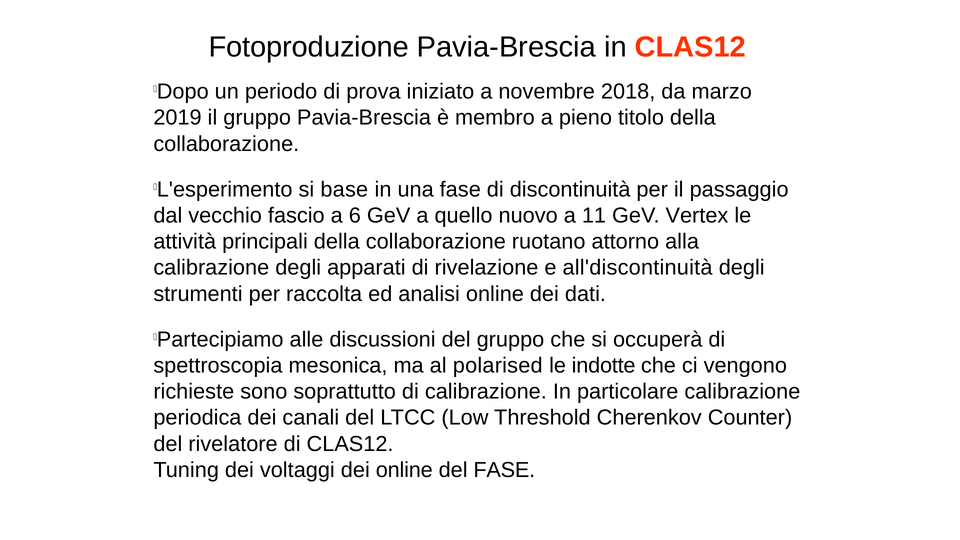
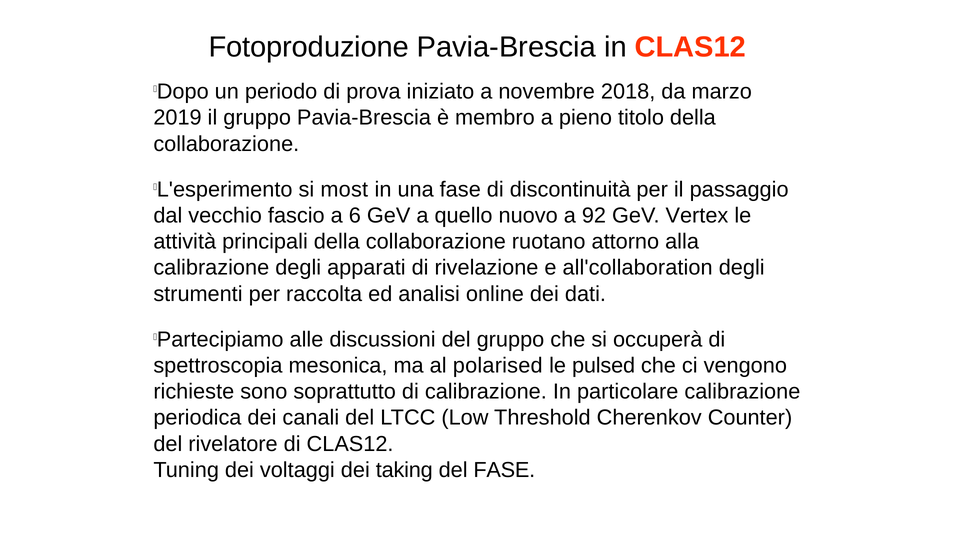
base: base -> most (344, 190)
11: 11 -> 92 (594, 216)
all'discontinuità: all'discontinuità -> all'collaboration (638, 268)
indotte: indotte -> pulsed (604, 366)
dei online: online -> taking (404, 470)
